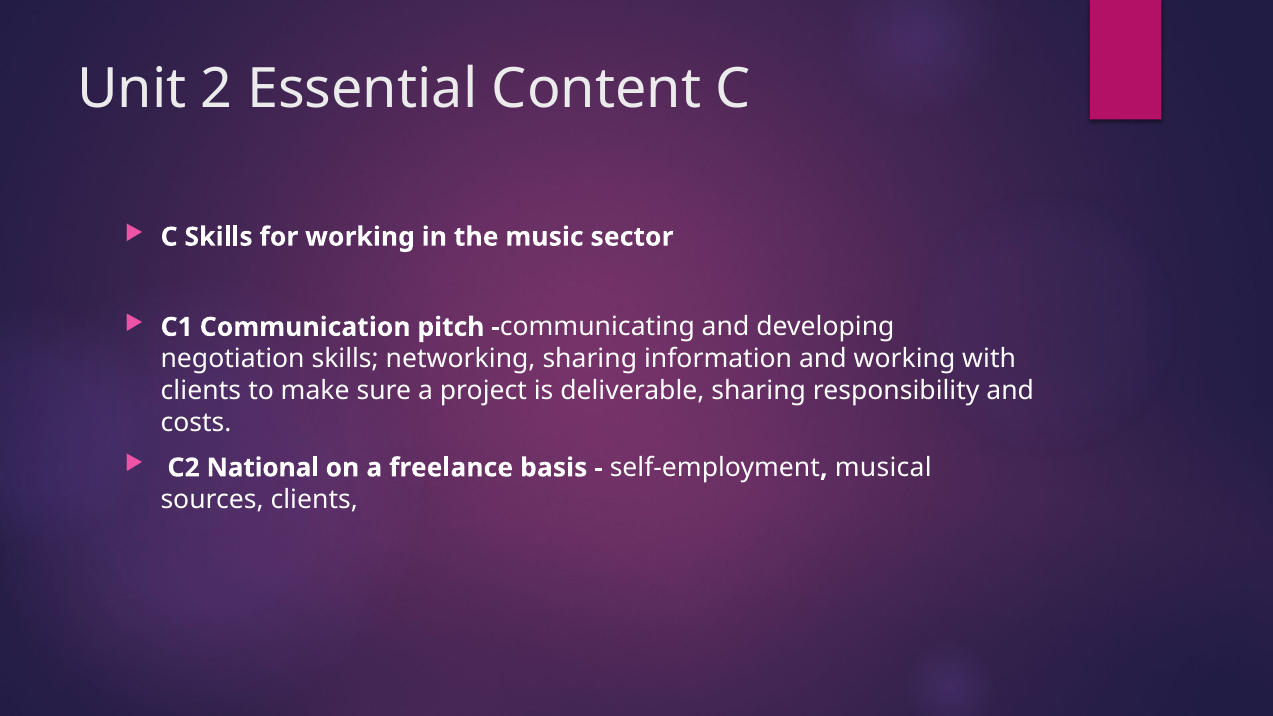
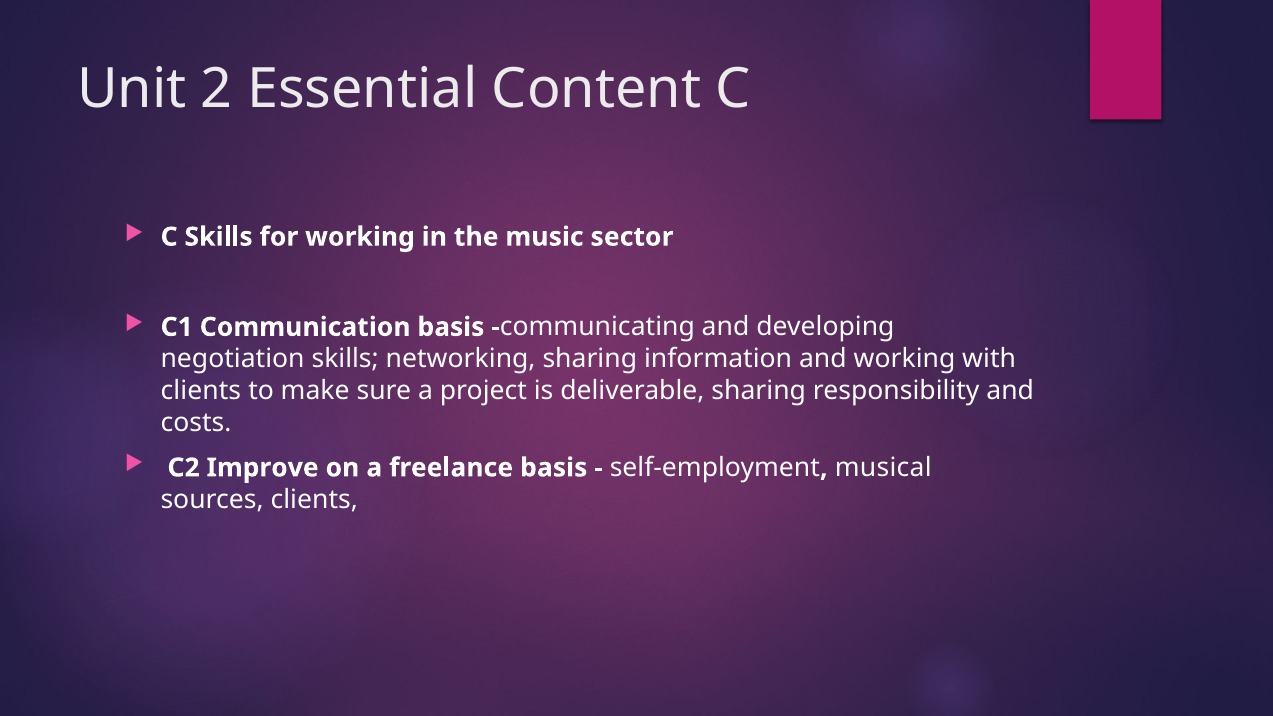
Communication pitch: pitch -> basis (451, 327)
National: National -> Improve (263, 468)
